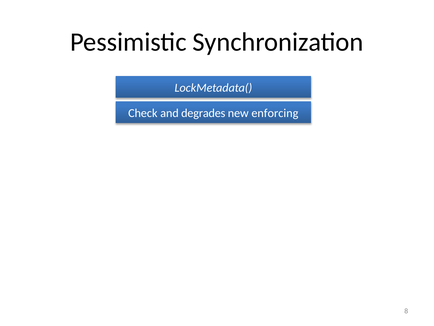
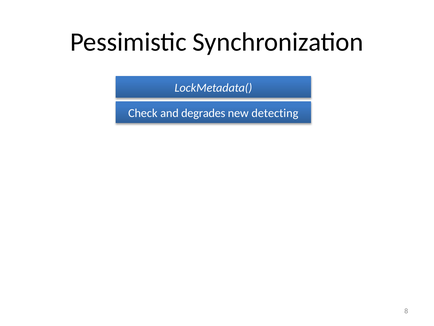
enforcing: enforcing -> detecting (275, 113)
